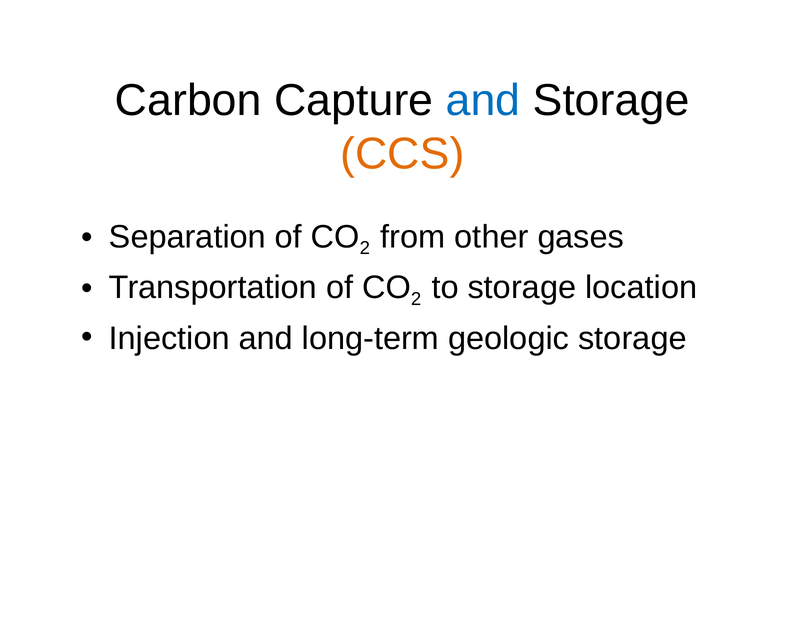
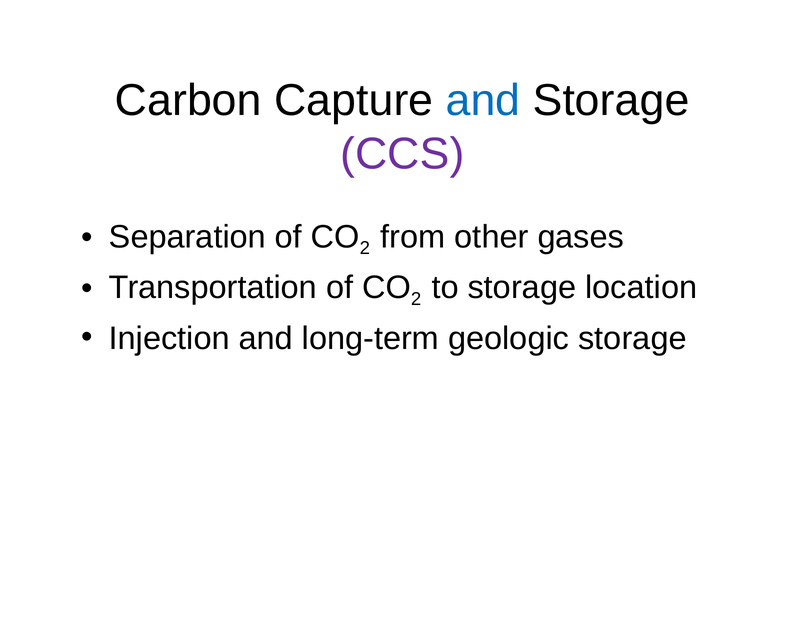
CCS colour: orange -> purple (402, 154)
